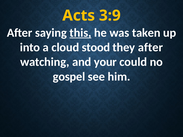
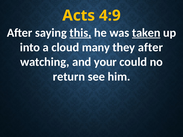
3:9: 3:9 -> 4:9 (110, 16)
taken underline: none -> present (146, 33)
stood: stood -> many (96, 47)
gospel: gospel -> return (69, 77)
